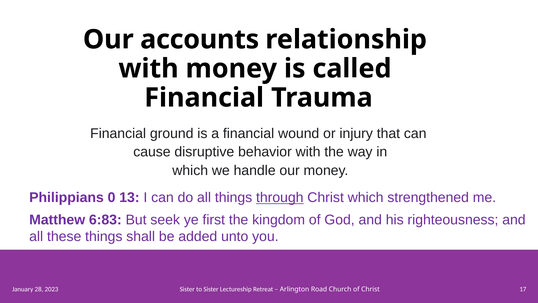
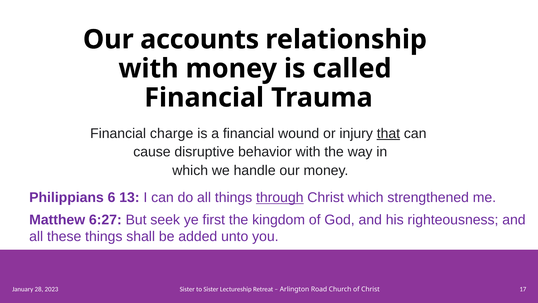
ground: ground -> charge (172, 133)
that underline: none -> present (388, 133)
0: 0 -> 6 (112, 197)
6:83: 6:83 -> 6:27 (105, 220)
